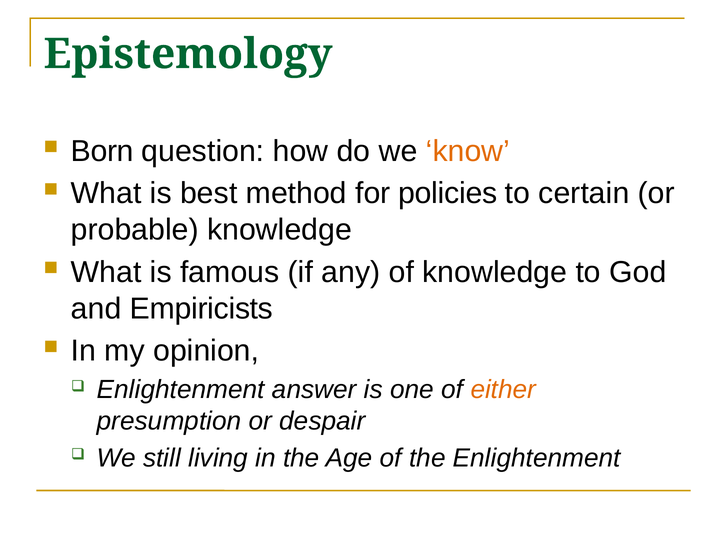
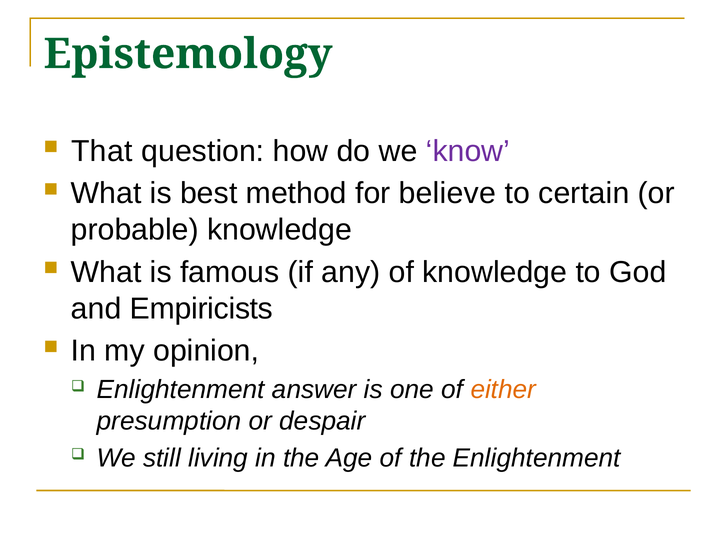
Born: Born -> That (102, 151)
know colour: orange -> purple (468, 151)
policies: policies -> believe (448, 194)
